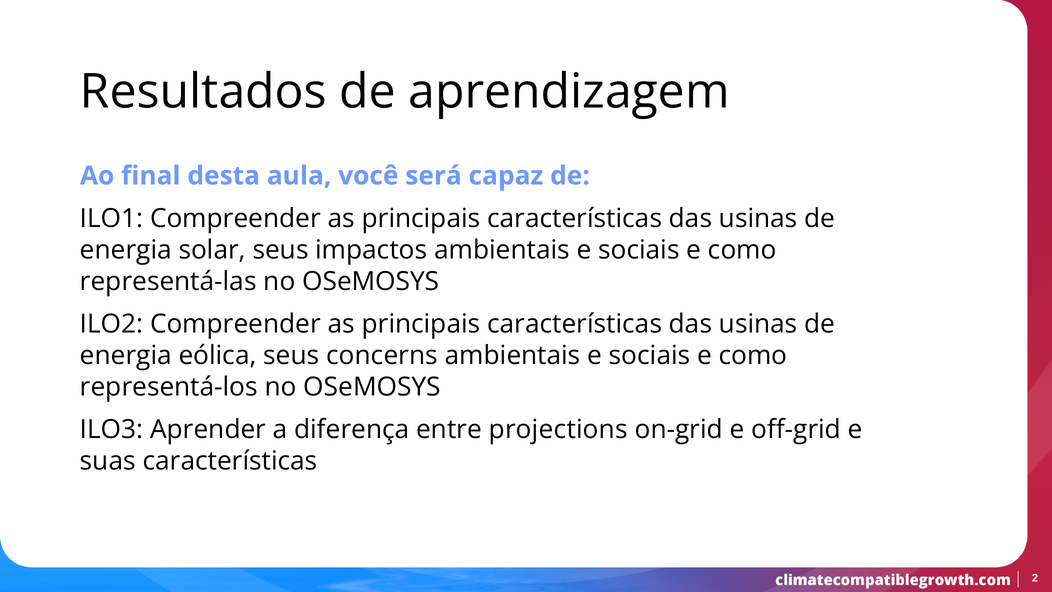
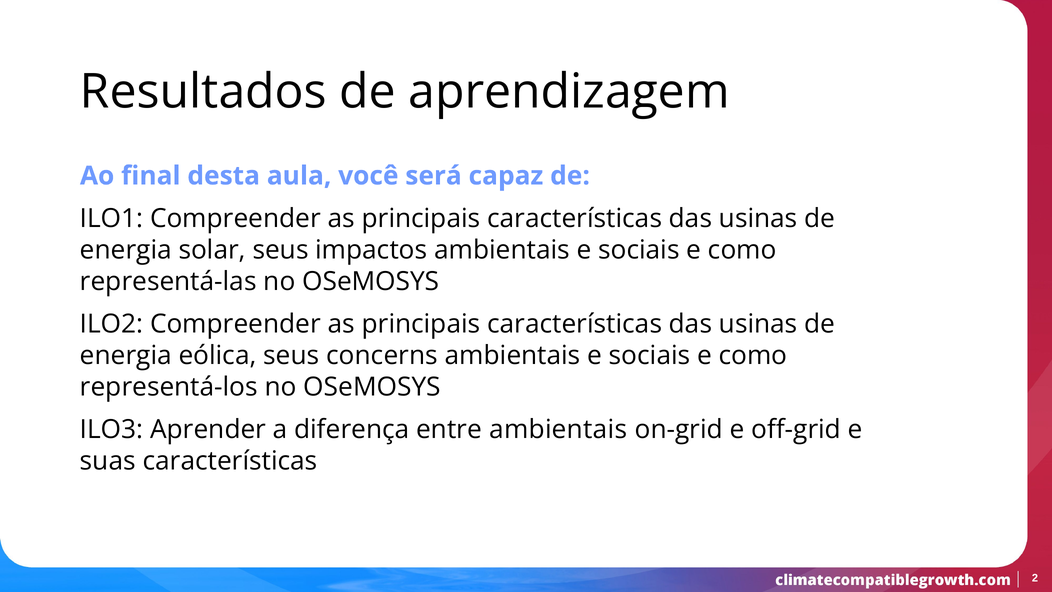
entre projections: projections -> ambientais (558, 430)
